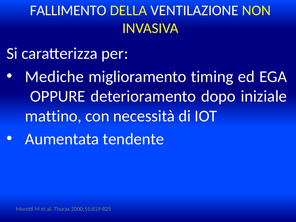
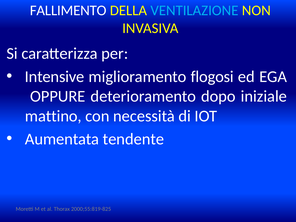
VENTILAZIONE colour: white -> light blue (195, 10)
Mediche: Mediche -> Intensive (55, 77)
timing: timing -> flogosi (212, 77)
